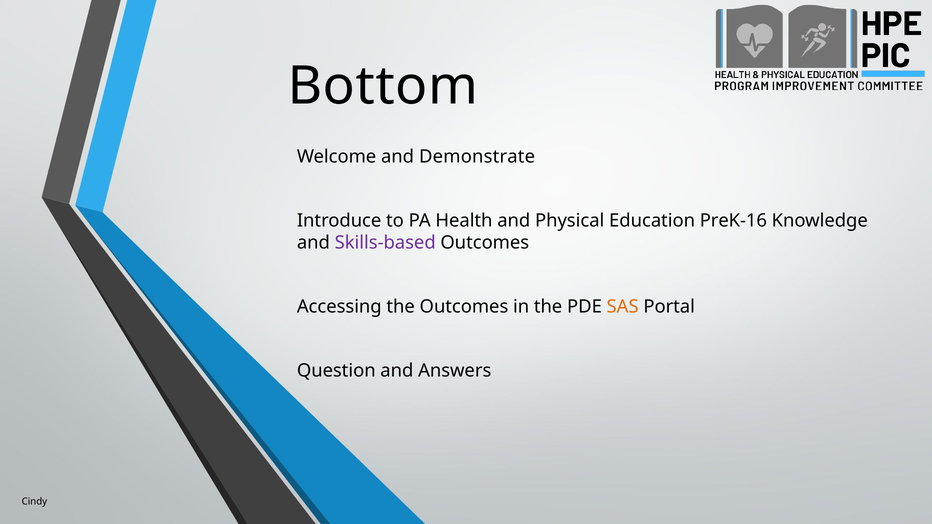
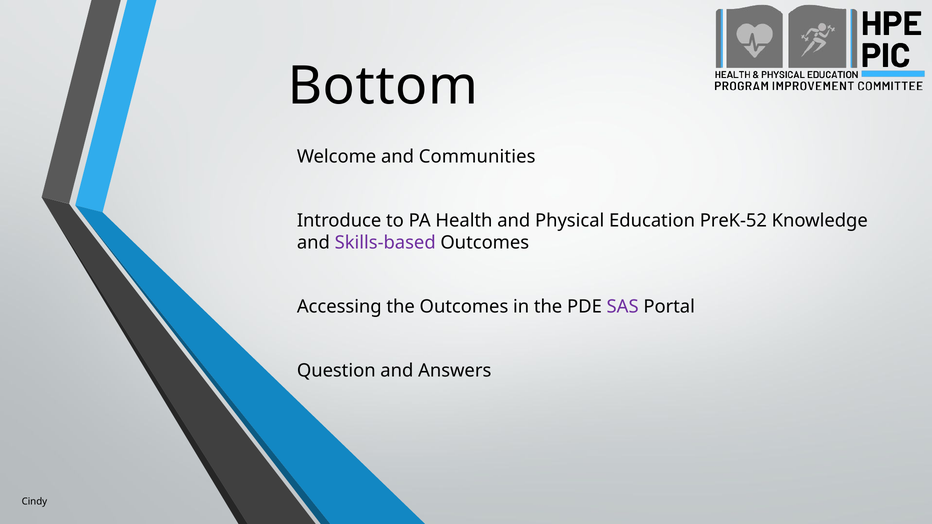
Demonstrate: Demonstrate -> Communities (477, 157)
PreK-16: PreK-16 -> PreK-52 (733, 221)
SAS colour: orange -> purple (623, 307)
